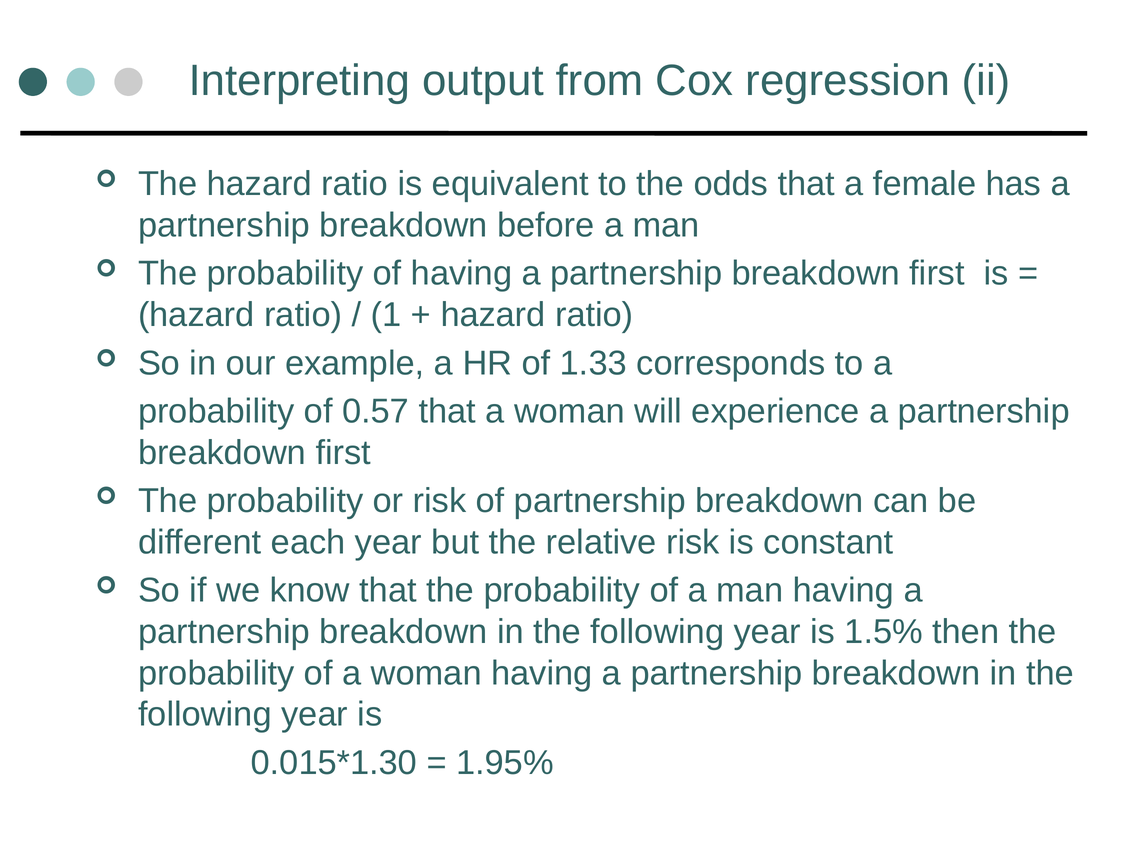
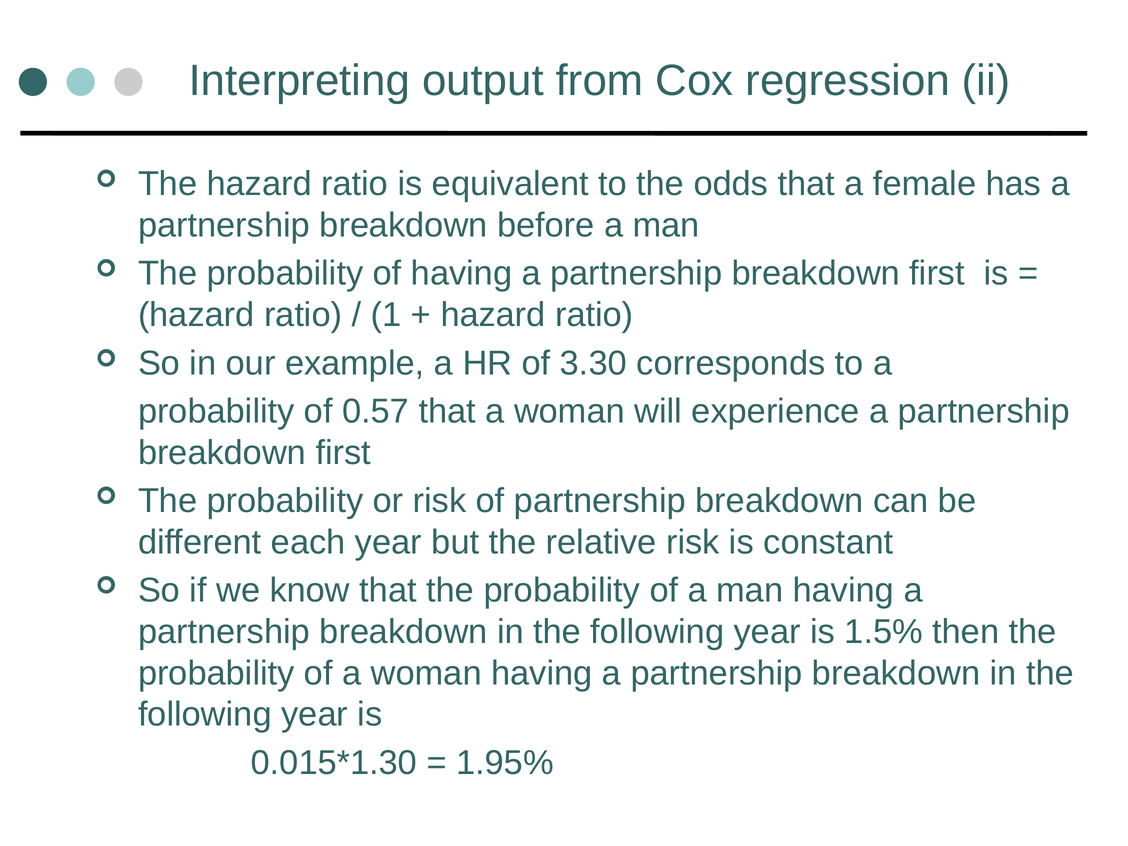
1.33: 1.33 -> 3.30 (593, 363)
